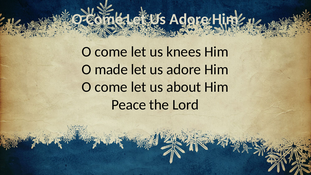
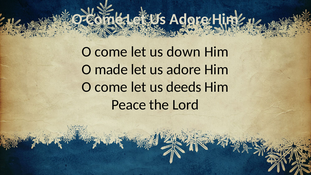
knees: knees -> down (184, 52)
about: about -> deeds (184, 87)
